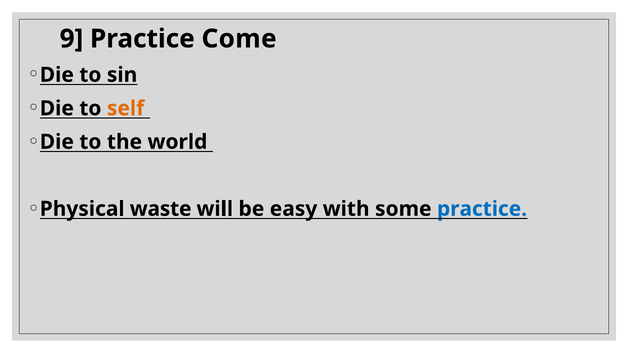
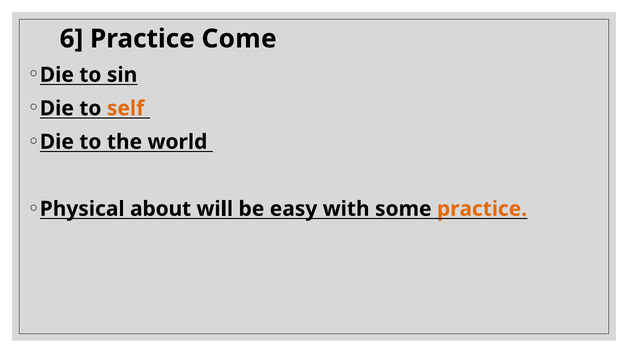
9: 9 -> 6 (71, 39)
waste: waste -> about (161, 209)
practice colour: blue -> orange (482, 209)
